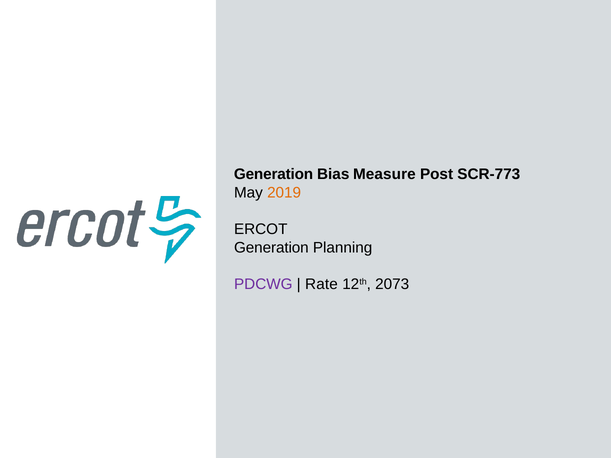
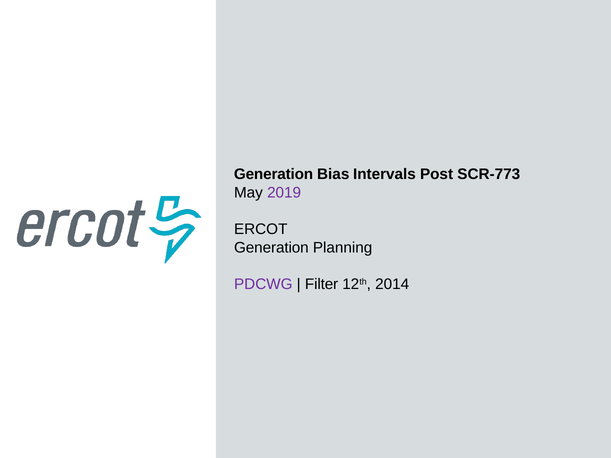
Measure: Measure -> Intervals (384, 174)
2019 colour: orange -> purple (284, 193)
Rate: Rate -> Filter (322, 284)
2073: 2073 -> 2014 (392, 284)
